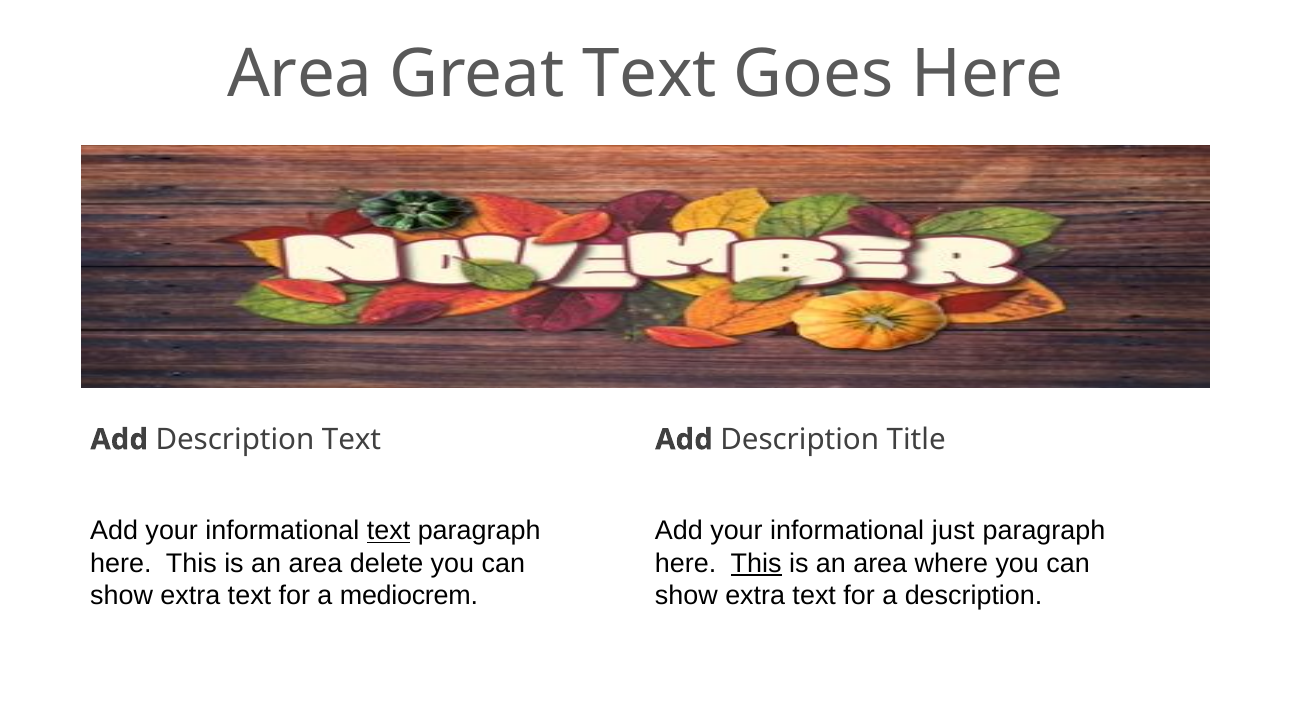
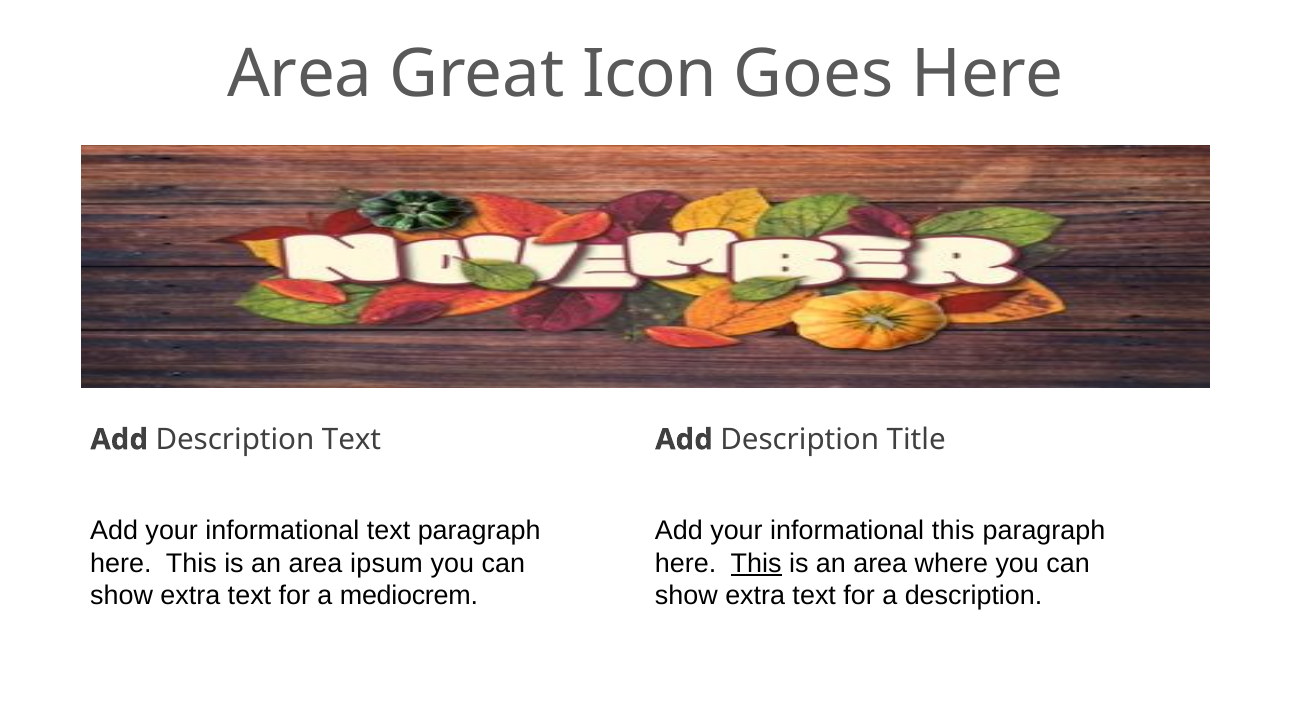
Great Text: Text -> Icon (650, 74)
text underline: present -> none (389, 531)
informational just: just -> this (953, 531)
delete: delete -> ipsum (386, 563)
